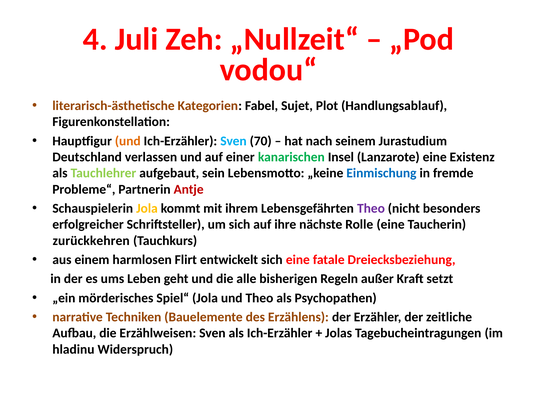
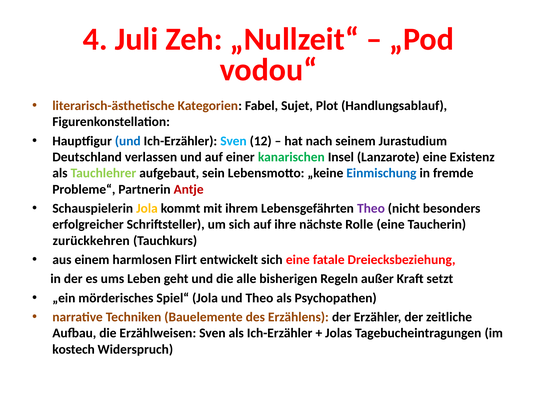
und colour: orange -> blue (128, 141)
70: 70 -> 12 (261, 141)
hladinu: hladinu -> kostech (74, 349)
